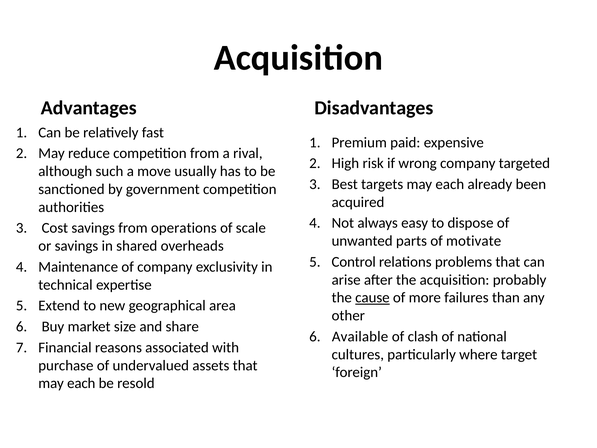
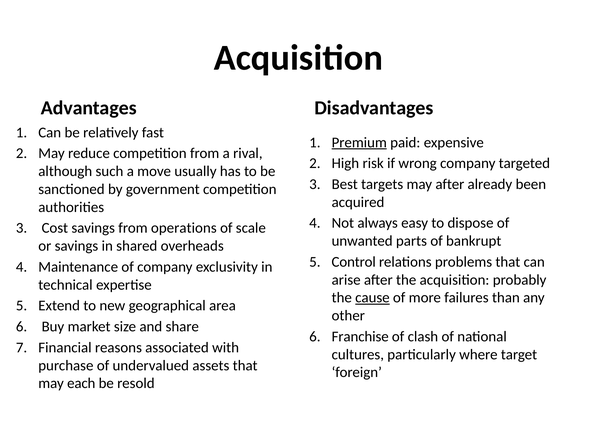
Premium underline: none -> present (359, 142)
targets may each: each -> after (450, 184)
motivate: motivate -> bankrupt (474, 241)
Available: Available -> Franchise (360, 336)
